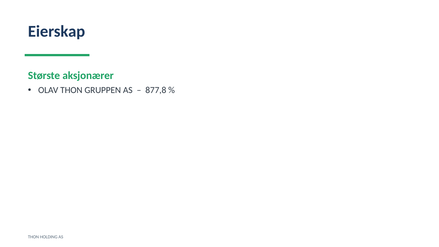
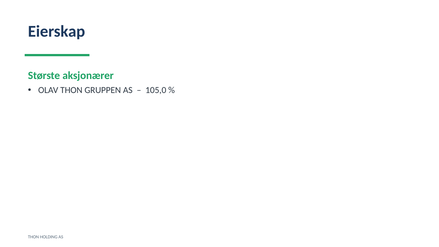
877,8: 877,8 -> 105,0 (156, 90)
